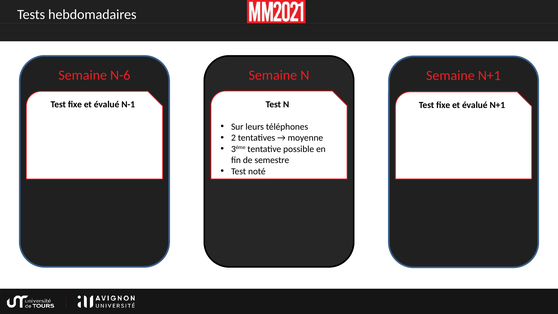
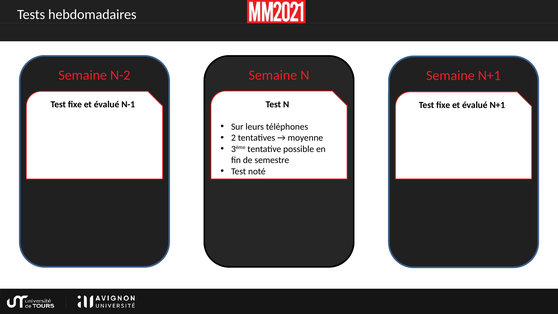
N-6: N-6 -> N-2 (120, 75)
